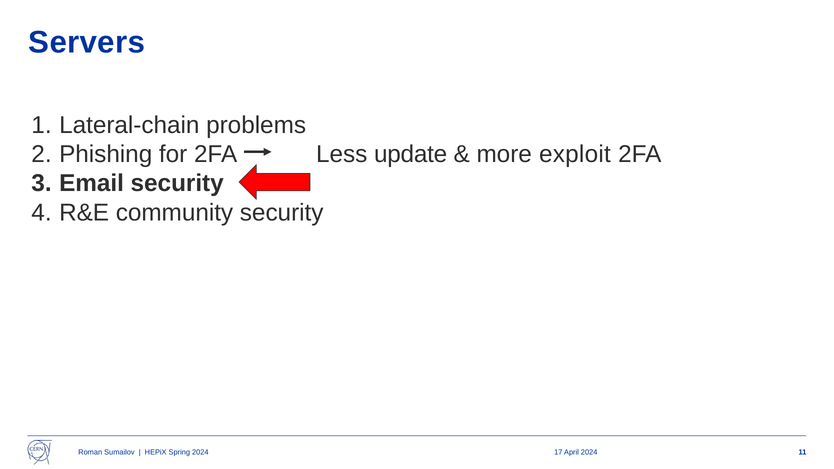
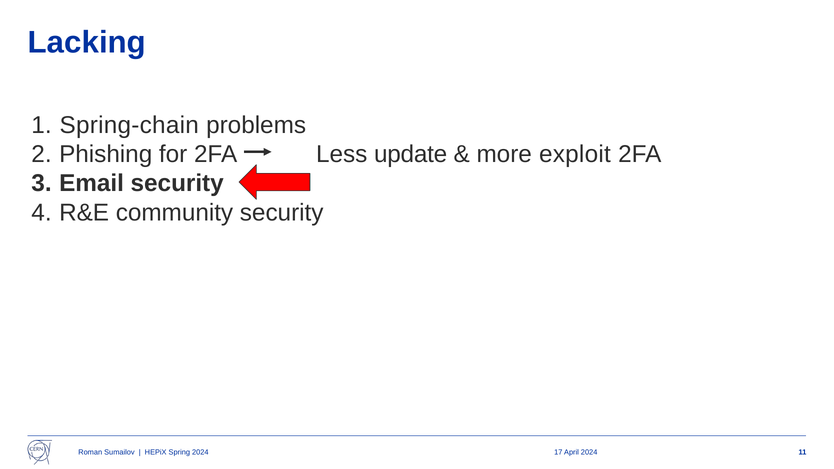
Servers: Servers -> Lacking (87, 42)
Lateral-chain: Lateral-chain -> Spring-chain (129, 125)
